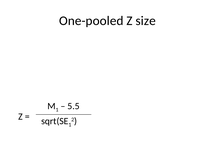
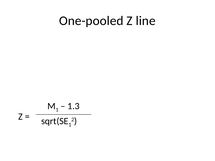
size: size -> line (146, 21)
5.5: 5.5 -> 1.3 (74, 106)
